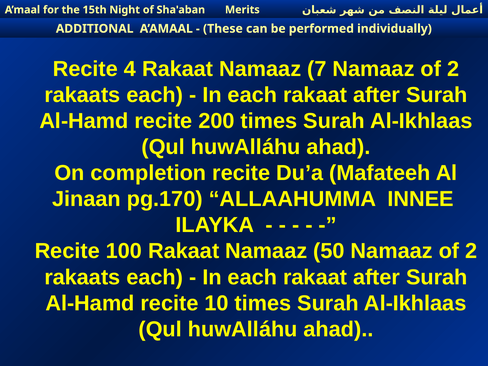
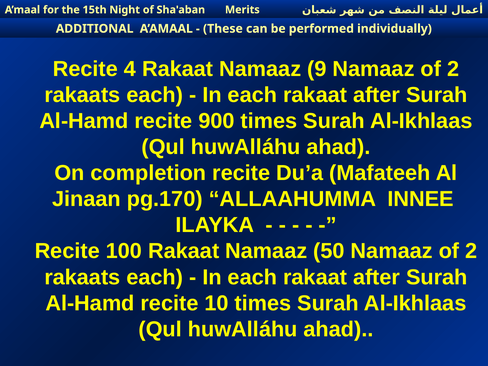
7: 7 -> 9 (317, 69)
200: 200 -> 900 (217, 121)
